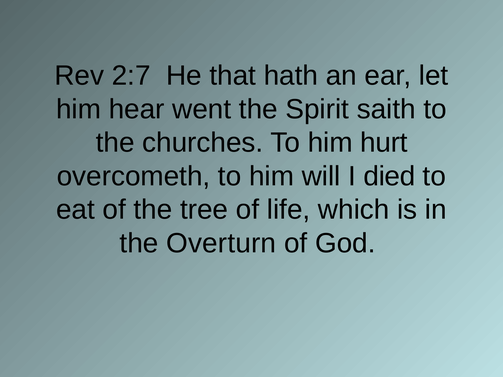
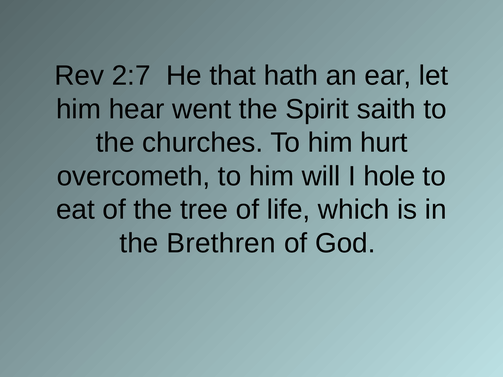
died: died -> hole (389, 176)
Overturn: Overturn -> Brethren (221, 243)
